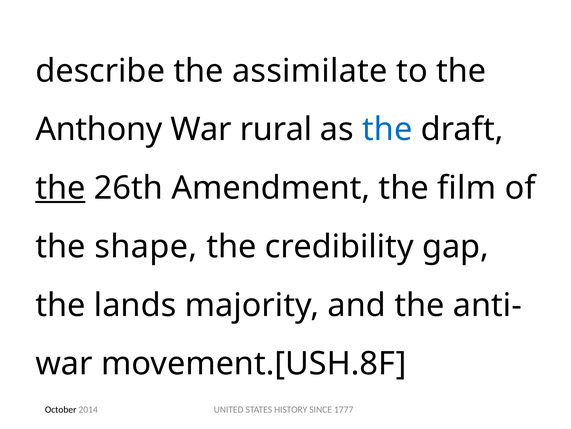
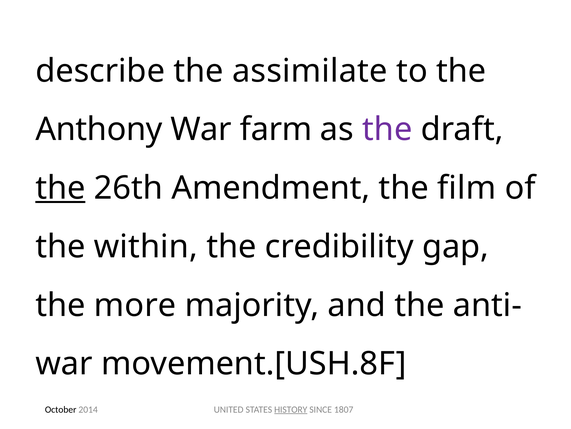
rural: rural -> farm (276, 129)
the colour: blue -> purple (387, 129)
shape: shape -> within (146, 246)
lands: lands -> more (135, 305)
HISTORY underline: none -> present (291, 409)
1777: 1777 -> 1807 (344, 409)
